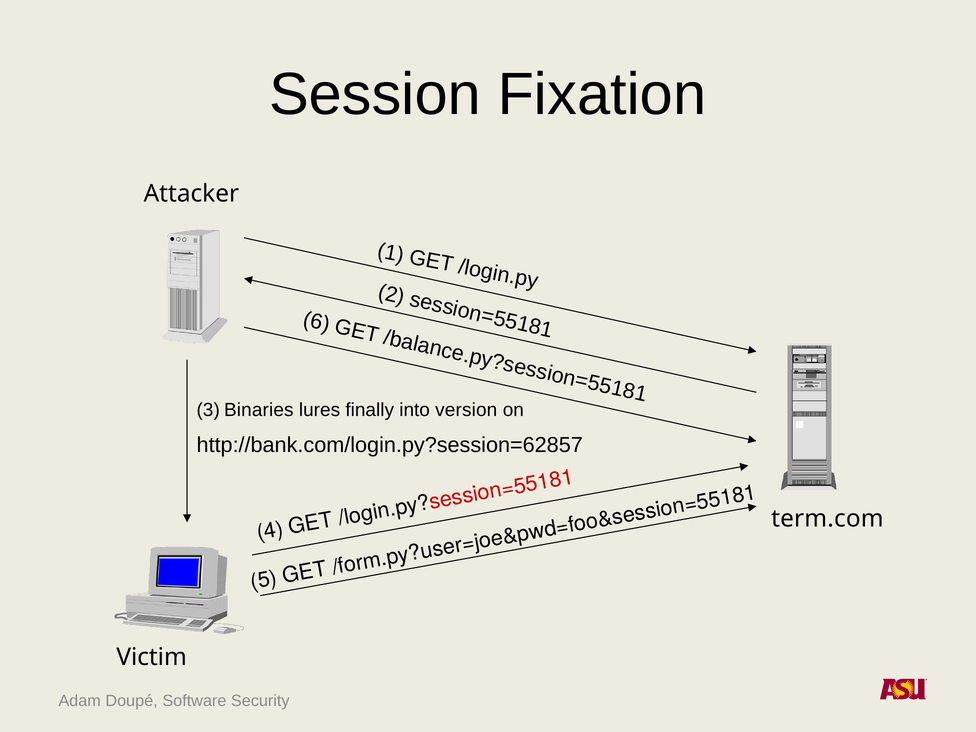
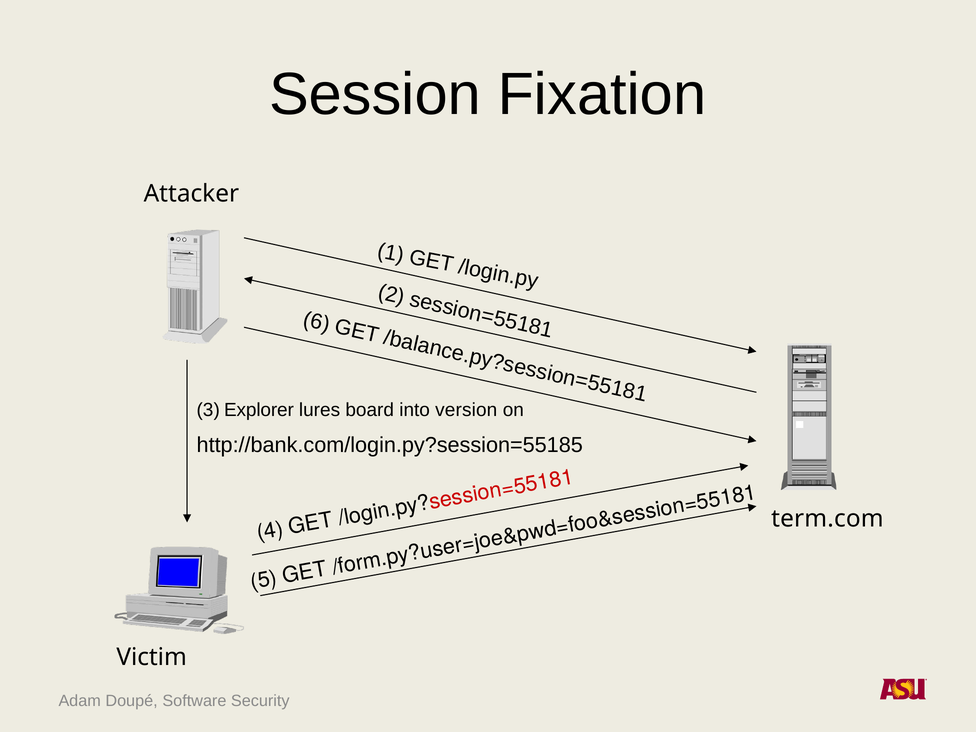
Binaries: Binaries -> Explorer (259, 410)
finally: finally -> board (370, 410)
http://bank.com/login.py?session=62857: http://bank.com/login.py?session=62857 -> http://bank.com/login.py?session=55185 (390, 445)
